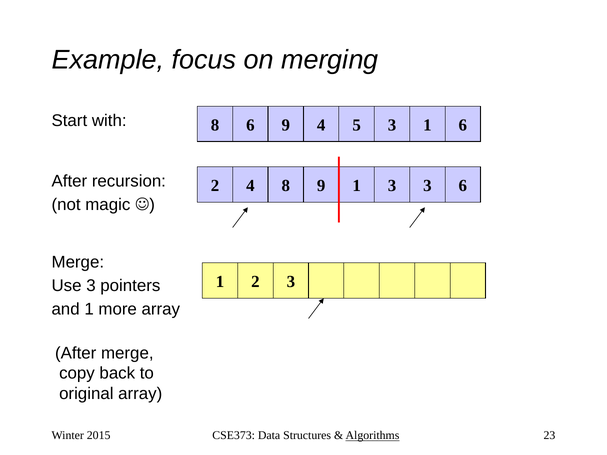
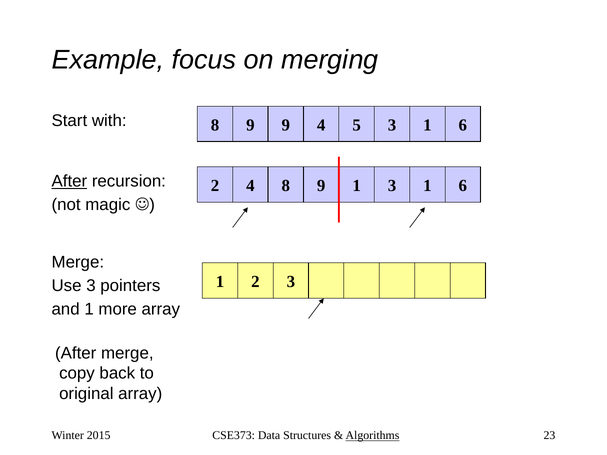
6: 6 -> 9 (250, 125)
After underline: none -> present (69, 181)
1 3 3: 3 -> 1 (427, 186)
